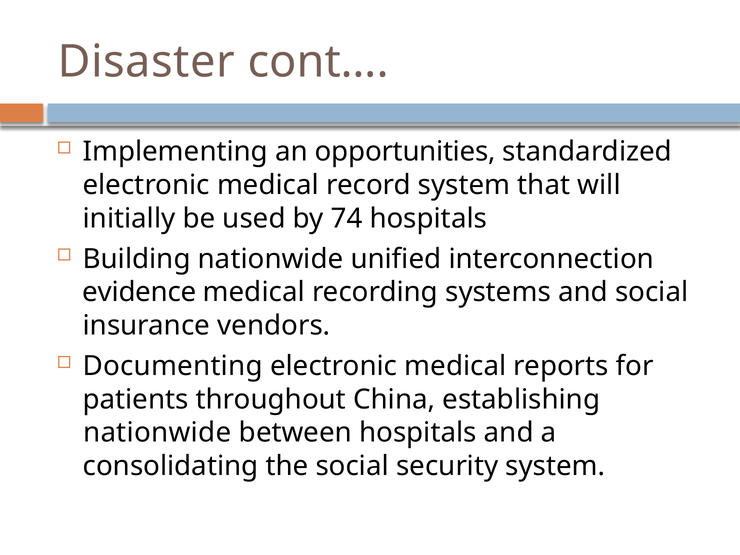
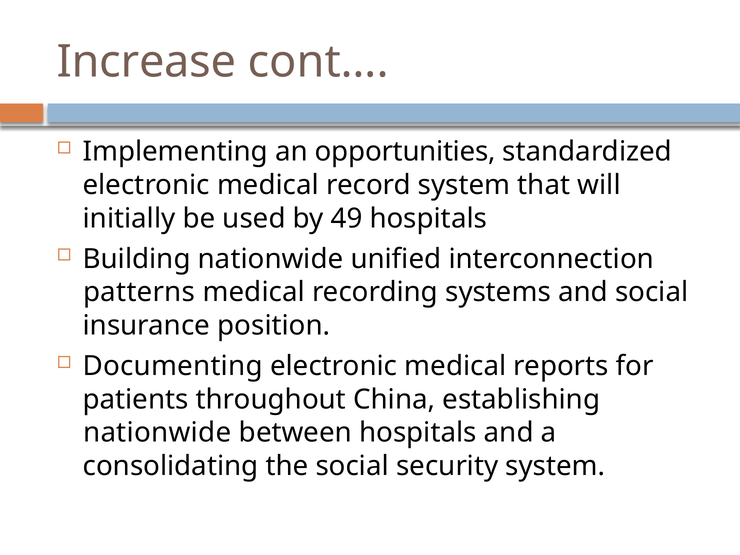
Disaster: Disaster -> Increase (147, 62)
74: 74 -> 49 (347, 218)
evidence: evidence -> patterns (139, 292)
vendors: vendors -> position (274, 326)
